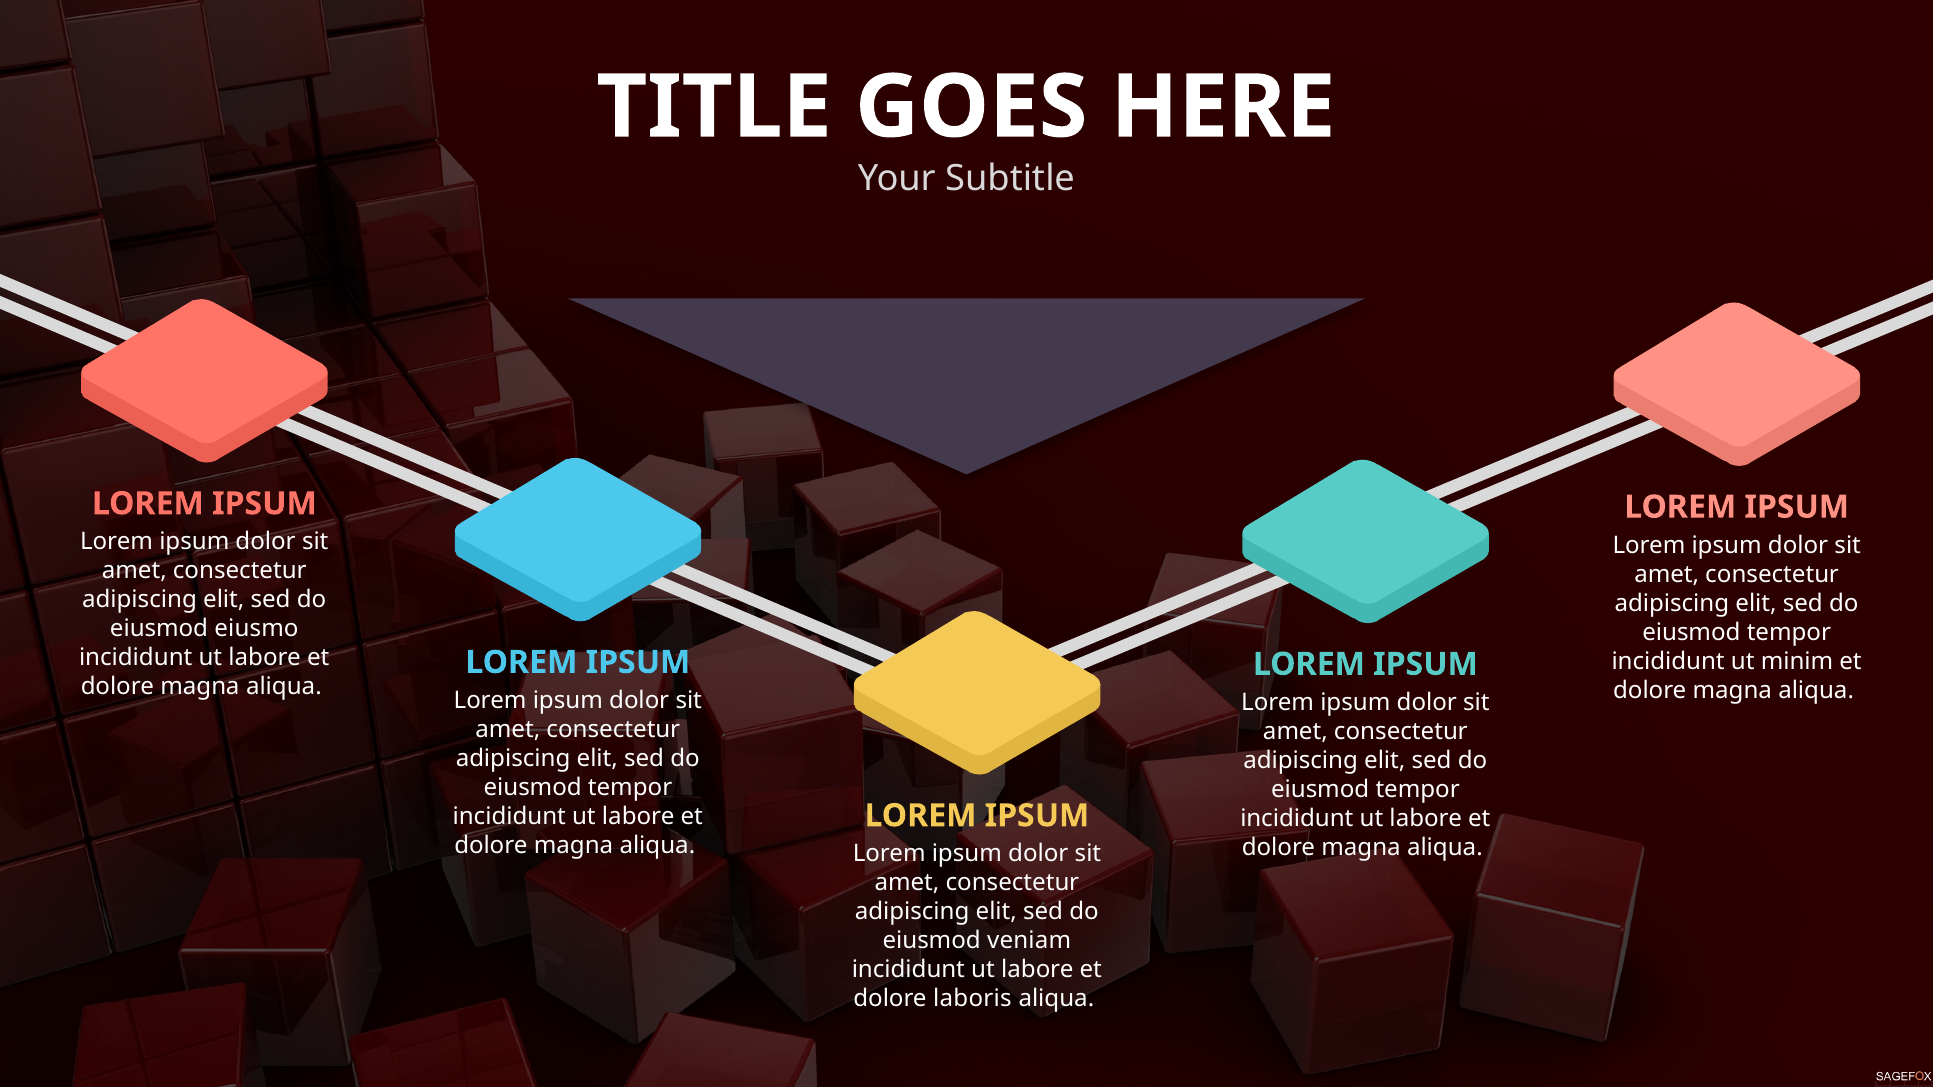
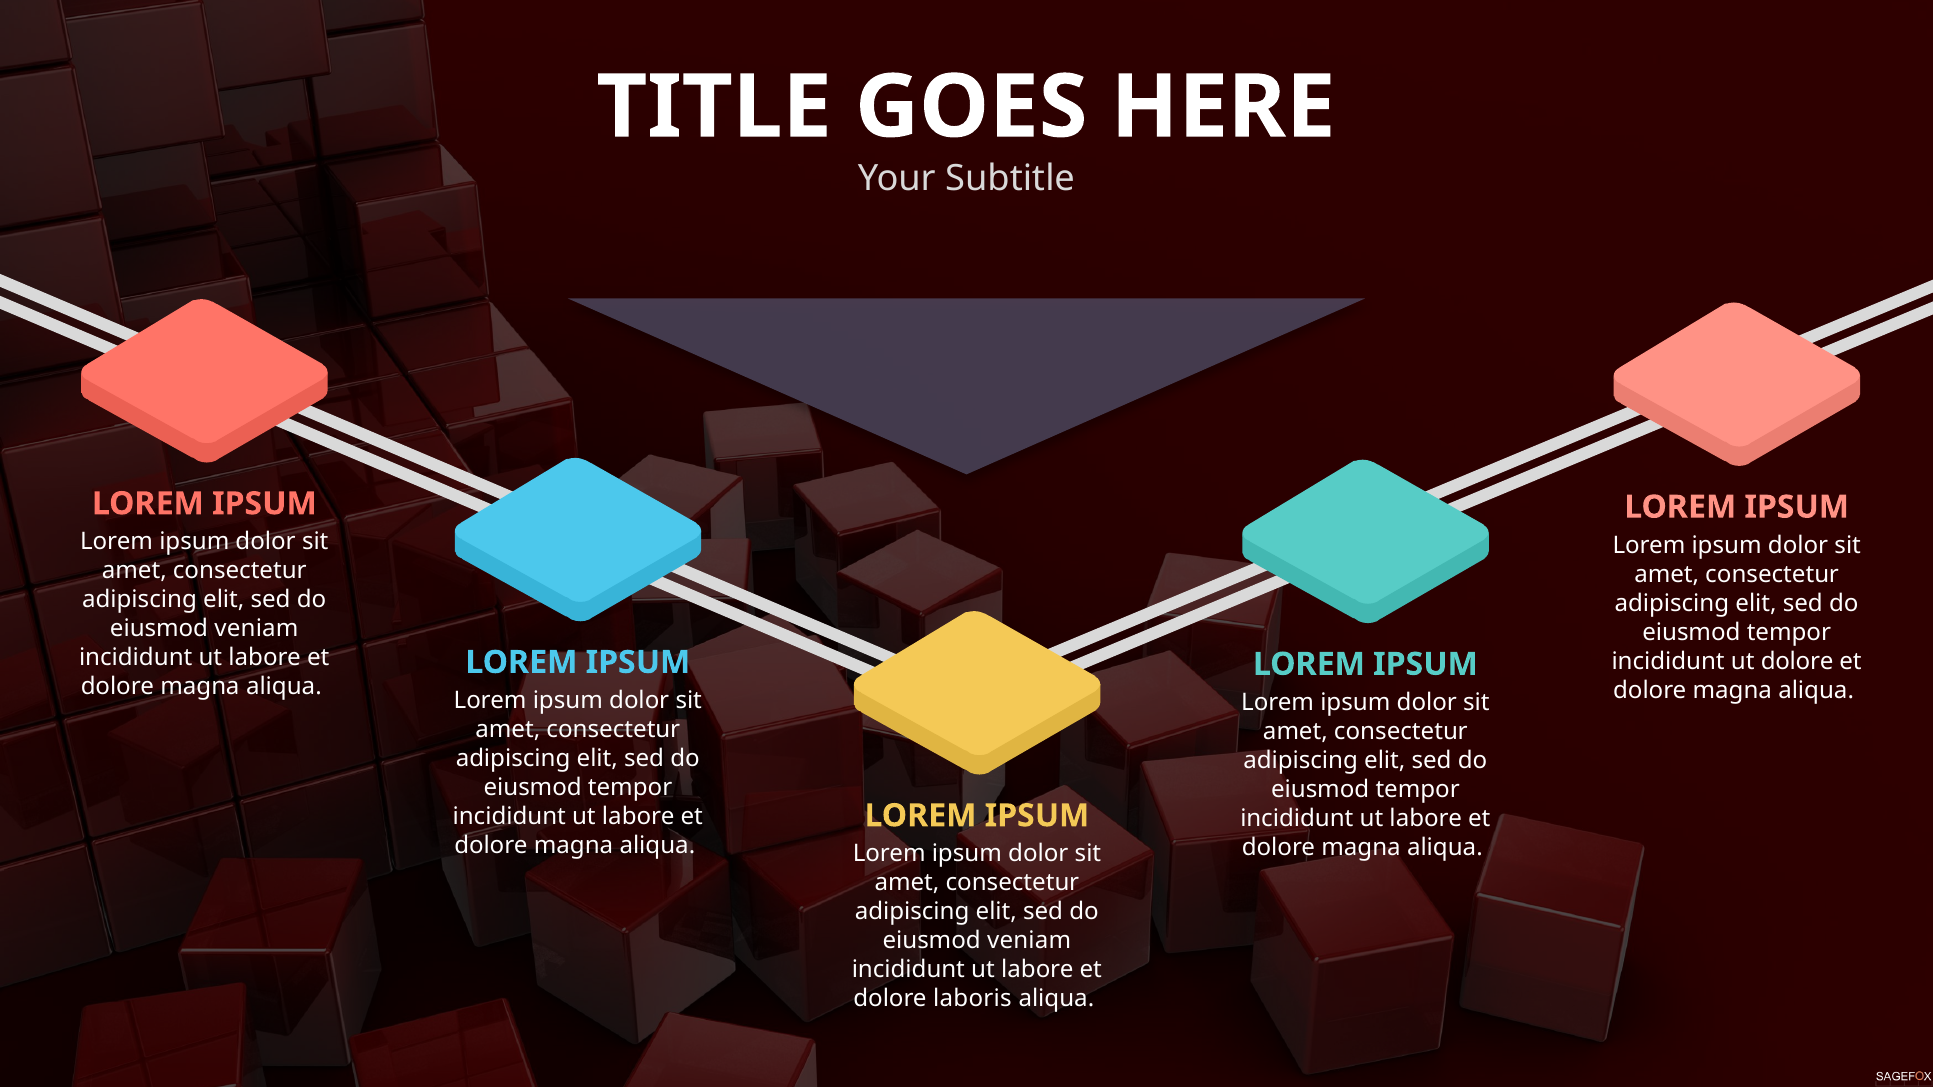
eiusmo: eiusmo -> veniam (256, 629)
ut minim: minim -> dolore (1797, 661)
